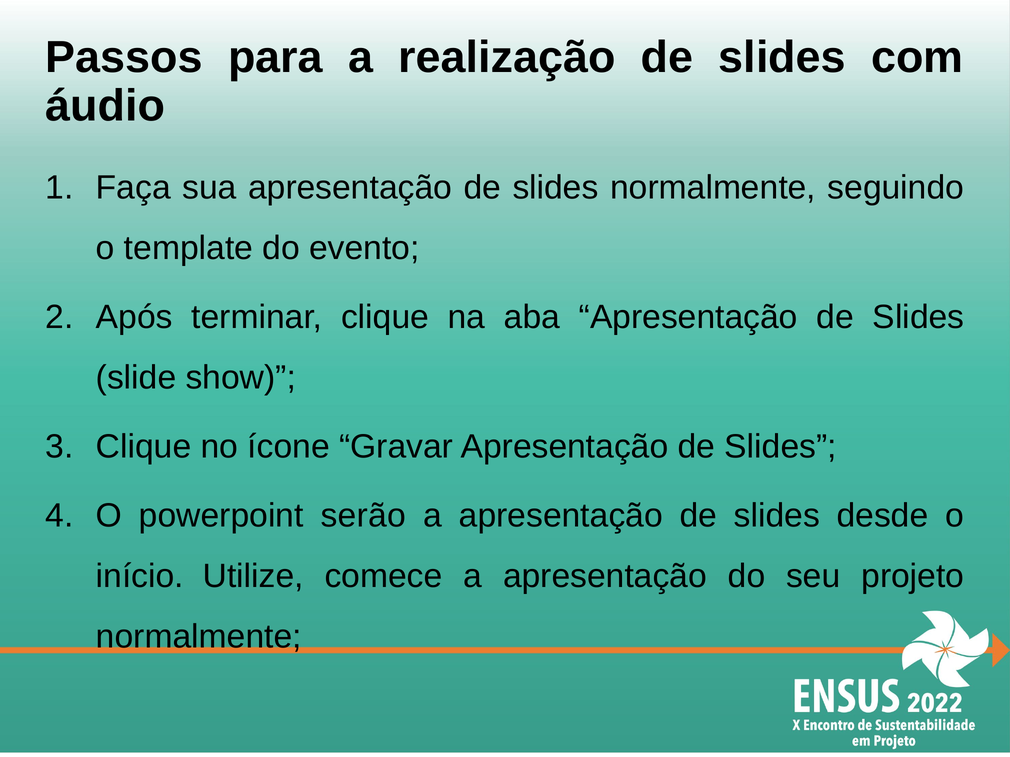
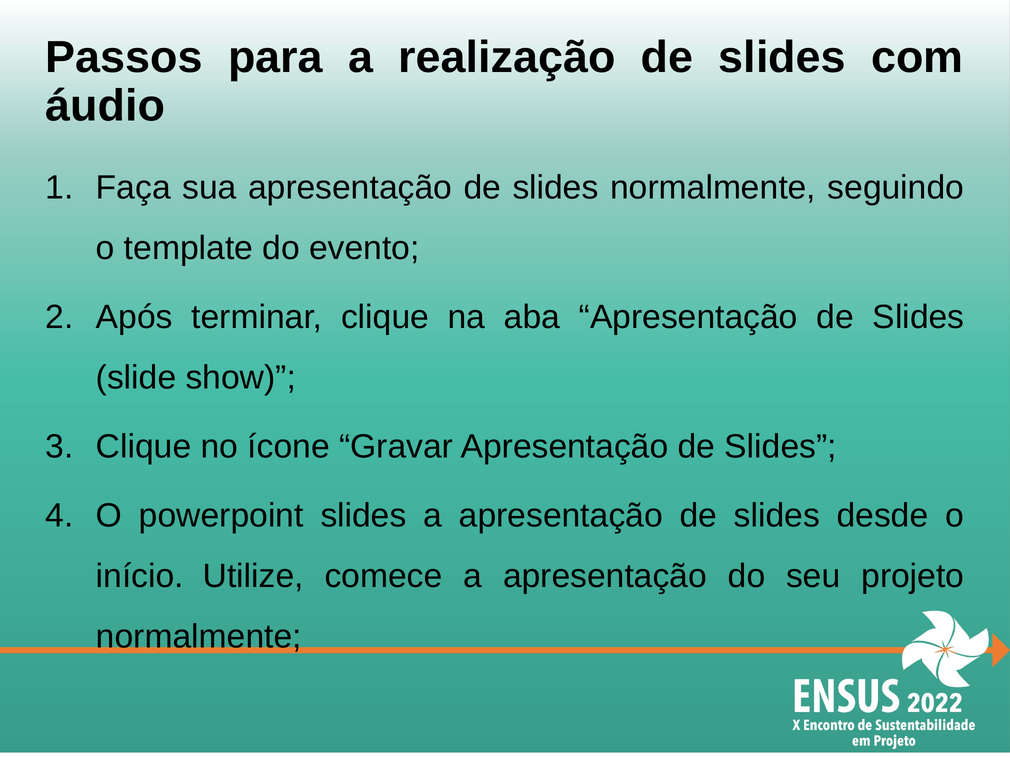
powerpoint serão: serão -> slides (364, 516)
